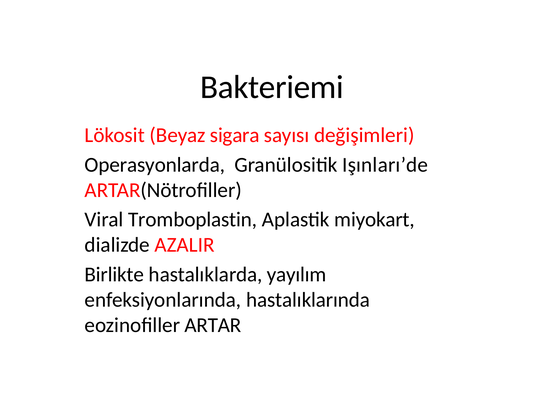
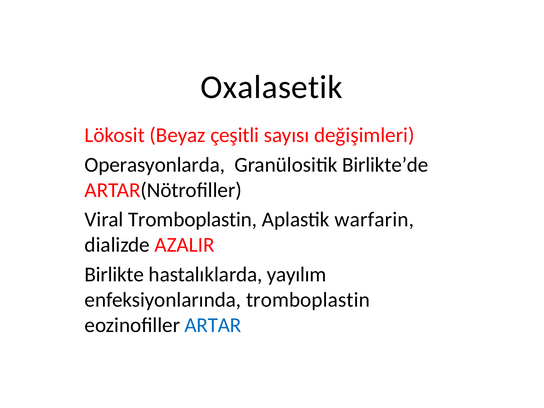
Bakteriemi: Bakteriemi -> Oxalasetik (272, 87)
sigara: sigara -> çeşitli (235, 135)
Işınları’de: Işınları’de -> Birlikte’de (385, 165)
miyokart: miyokart -> warfarin (374, 220)
enfeksiyonlarında hastalıklarında: hastalıklarında -> tromboplastin (308, 300)
ARTAR colour: black -> blue (213, 325)
